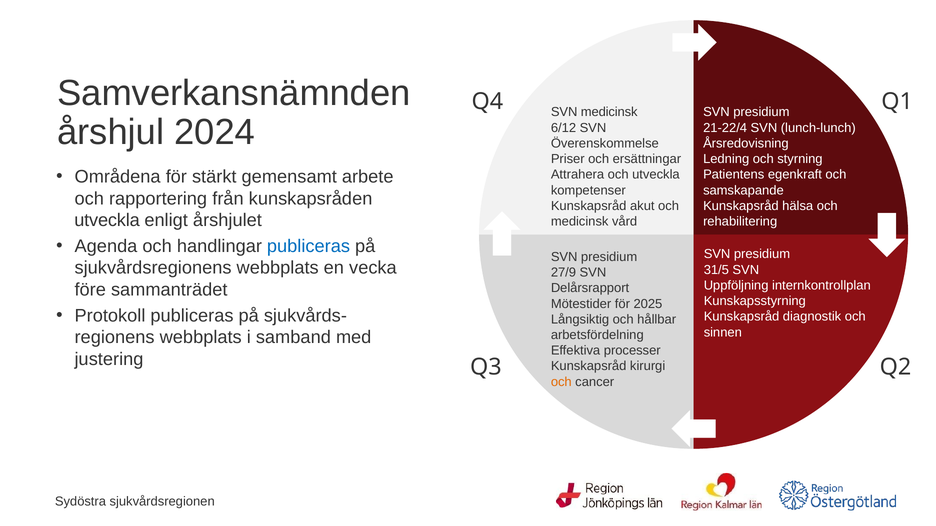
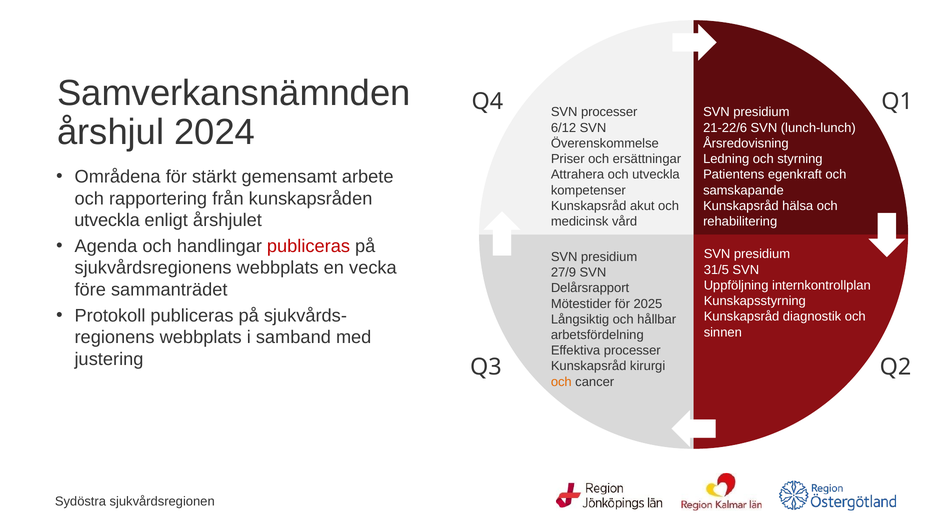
SVN medicinsk: medicinsk -> processer (609, 112)
21-22/4: 21-22/4 -> 21-22/6 (725, 128)
publiceras colour: blue -> red (308, 246)
